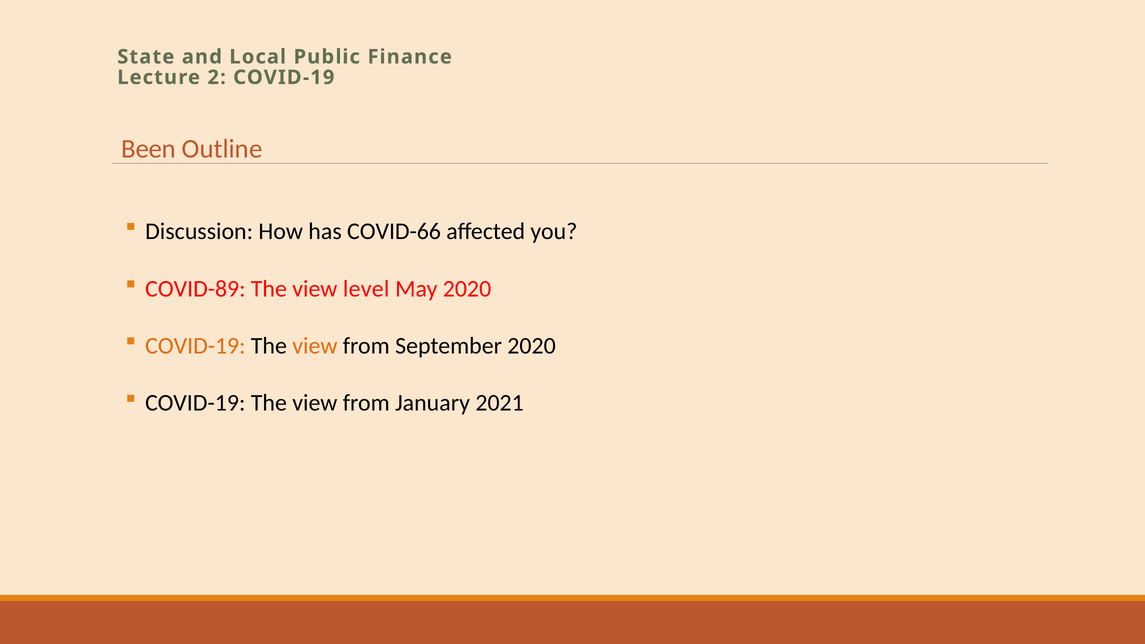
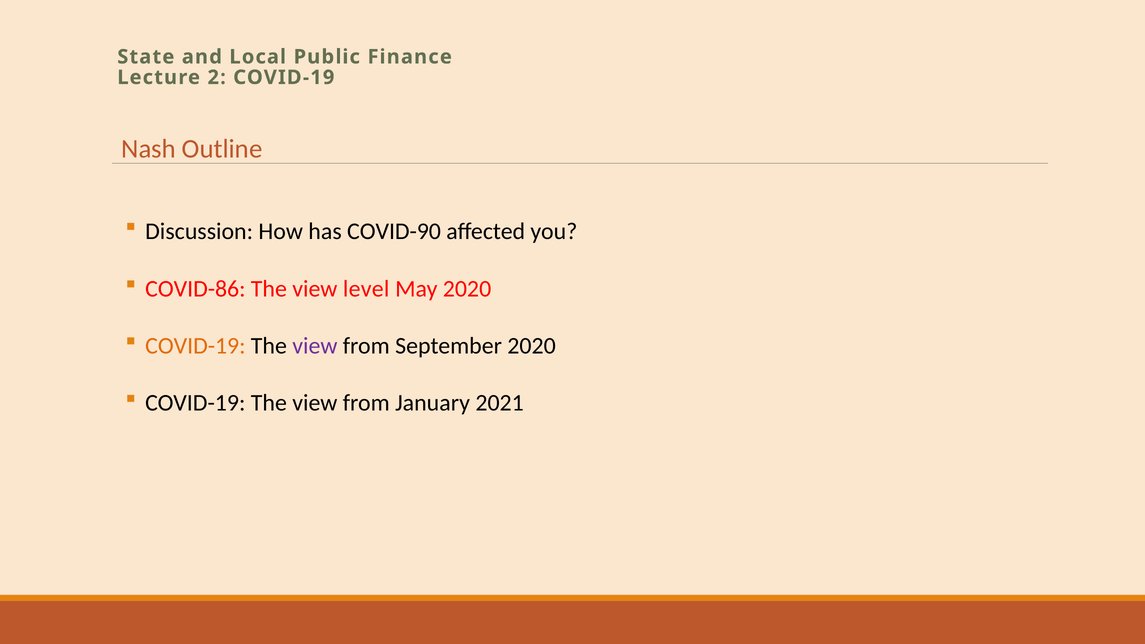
Been: Been -> Nash (149, 149)
COVID-66: COVID-66 -> COVID-90 (394, 231)
COVID-89: COVID-89 -> COVID-86 (195, 289)
view colour: orange -> purple (315, 346)
